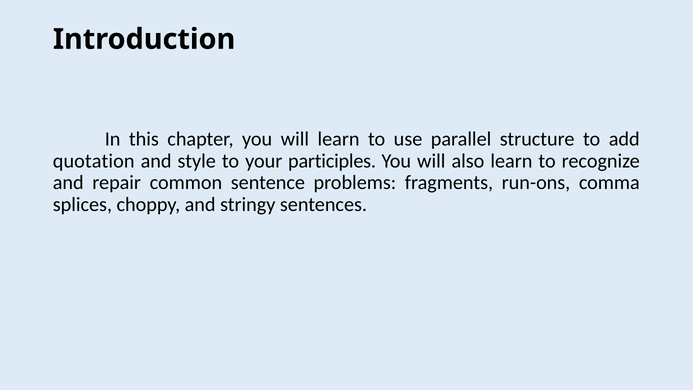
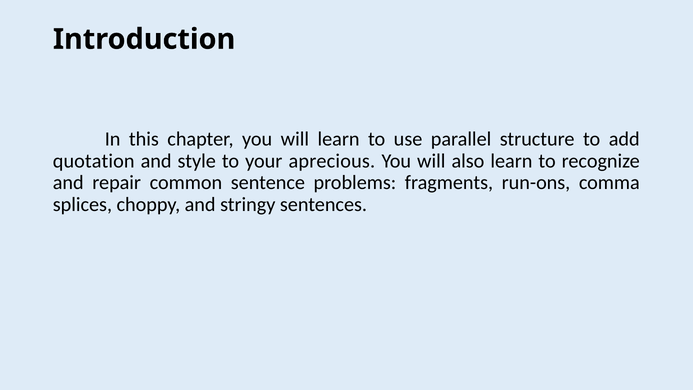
participles: participles -> aprecious (332, 161)
